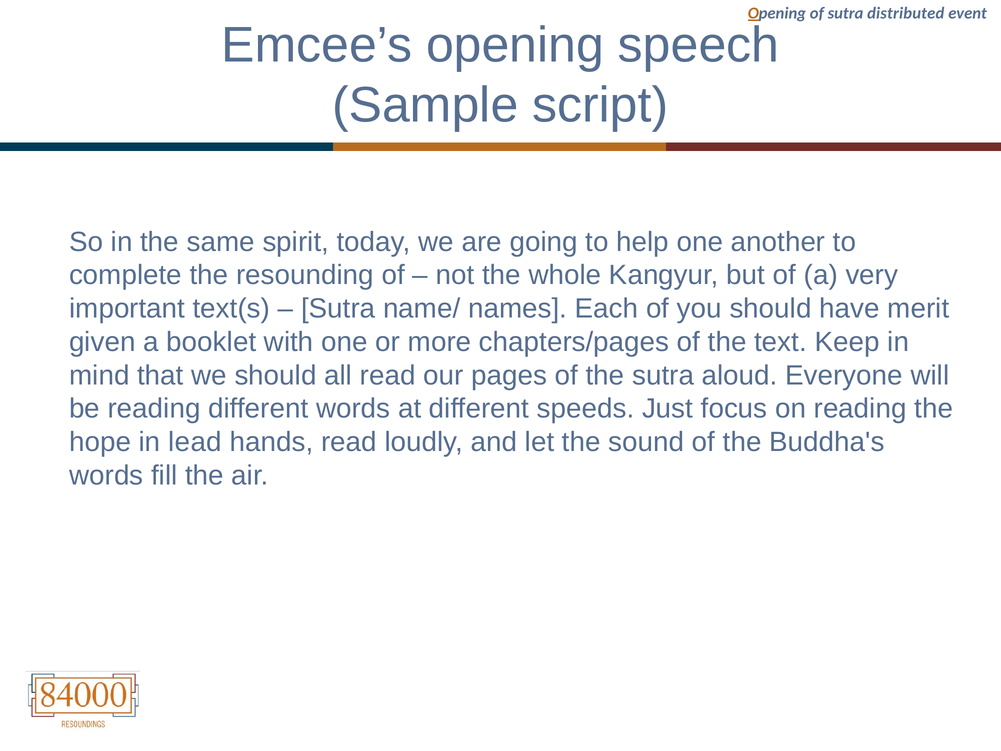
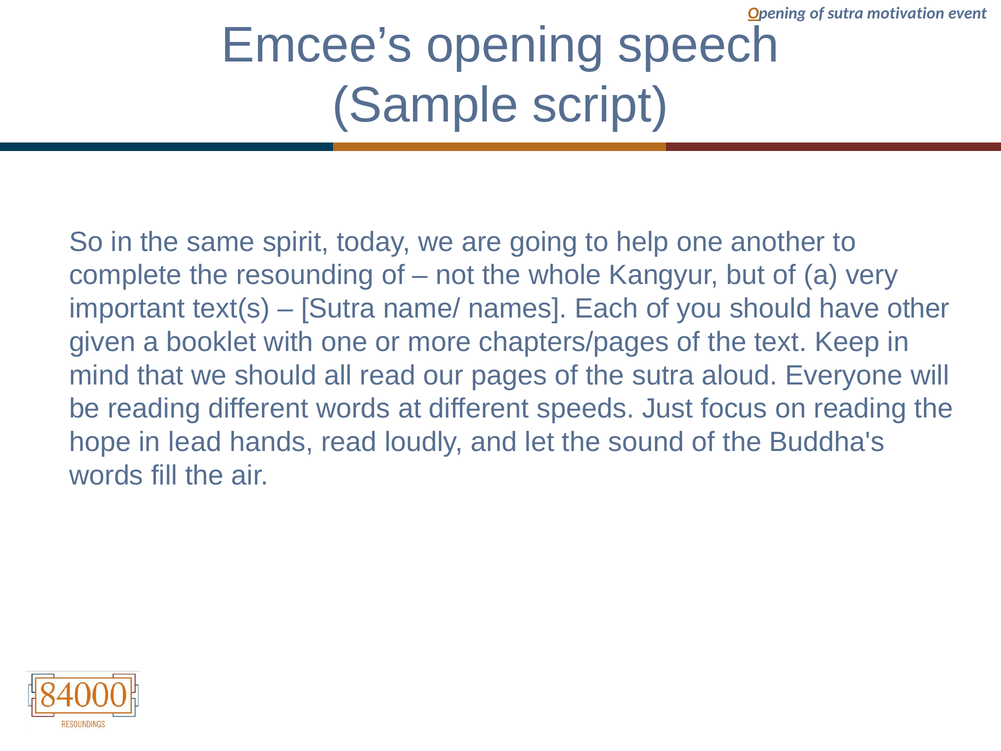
distributed: distributed -> motivation (906, 13)
merit: merit -> other (918, 308)
